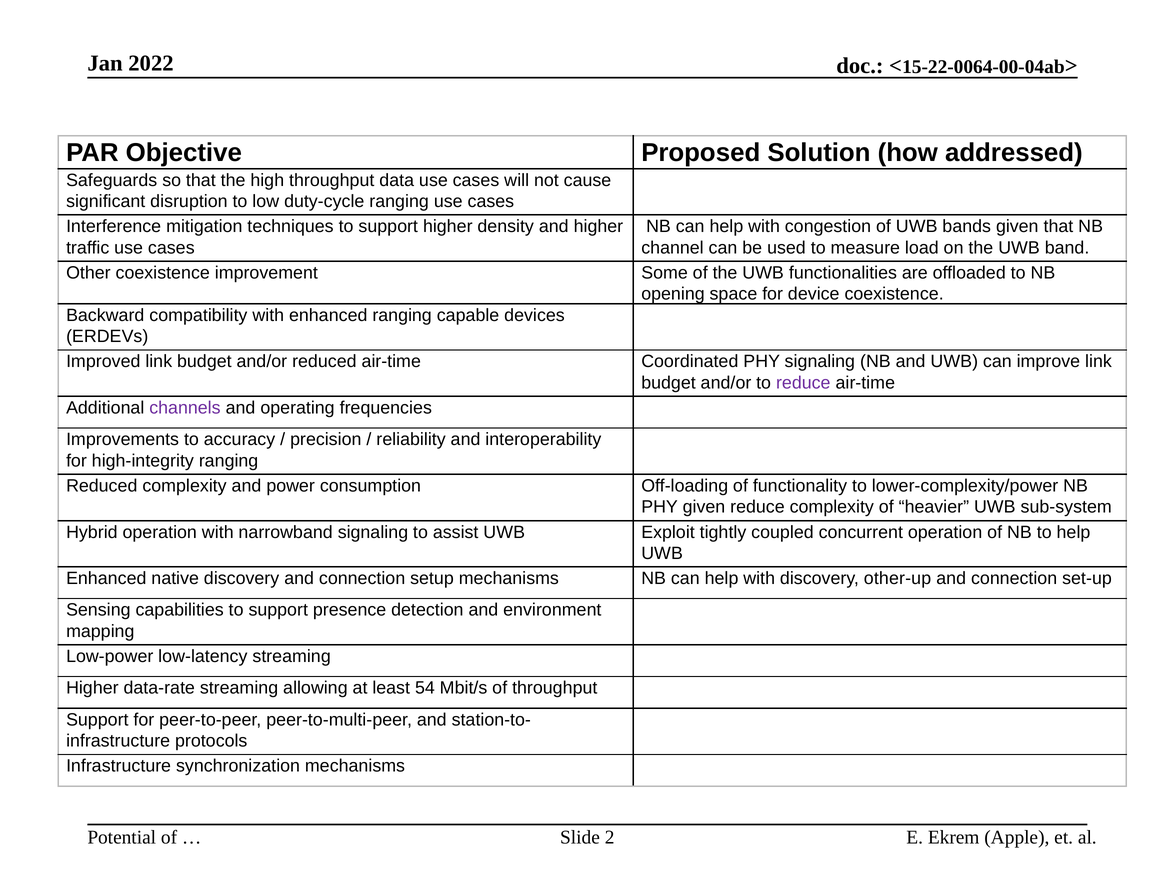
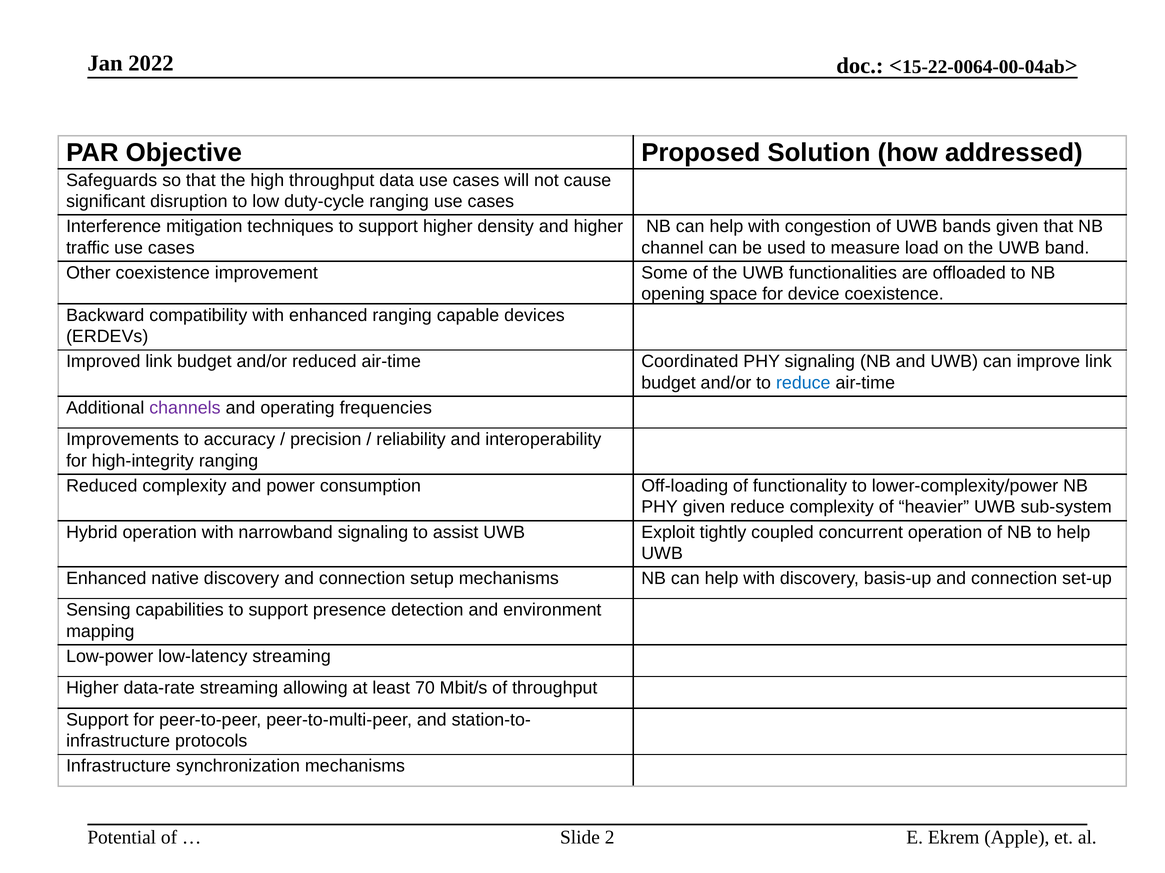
reduce colour: purple -> blue (803, 383)
other-up: other-up -> basis-up (898, 579)
54: 54 -> 70 (425, 689)
